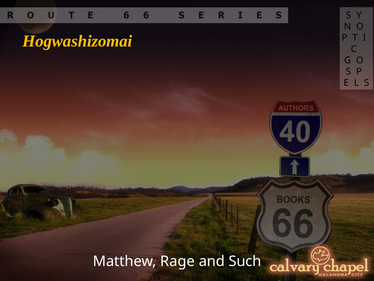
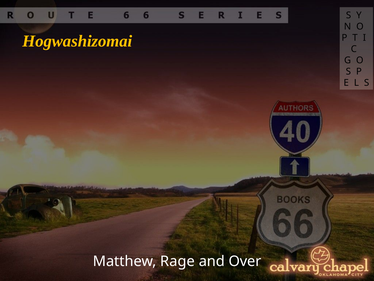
Such: Such -> Over (245, 261)
